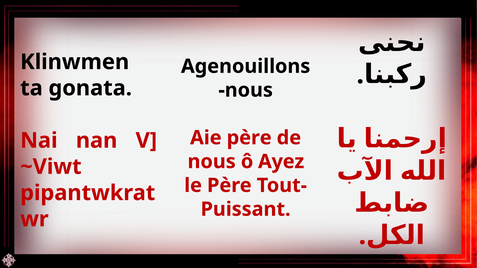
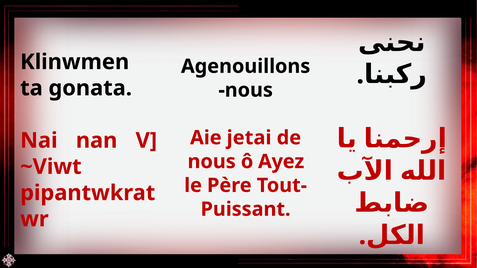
Aie père: père -> jetai (249, 138)
